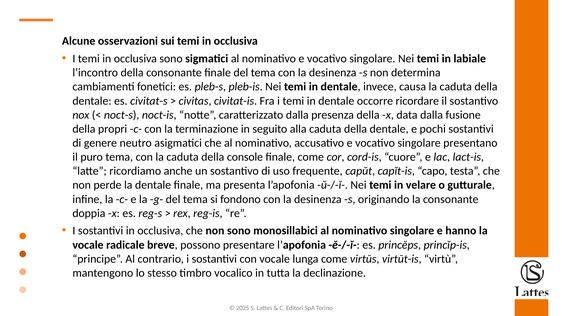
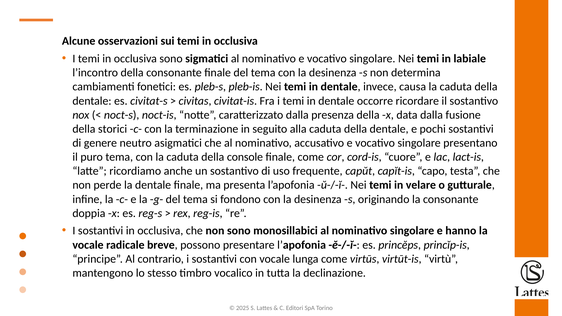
propri: propri -> storici (113, 129)
